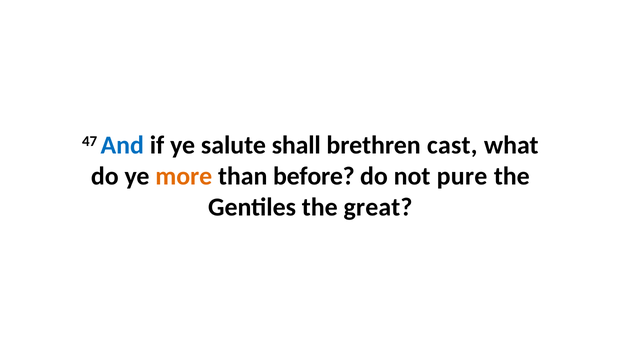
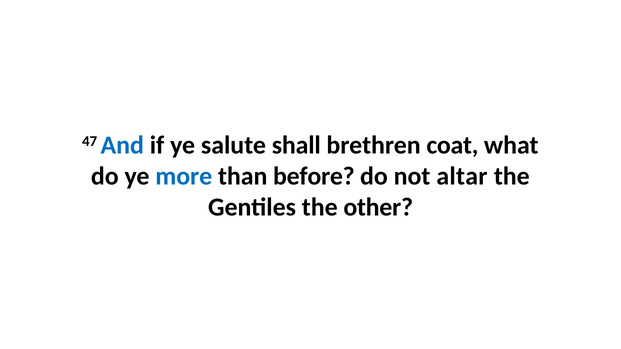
cast: cast -> coat (452, 145)
more colour: orange -> blue (184, 176)
pure: pure -> altar (462, 176)
great: great -> other (378, 207)
